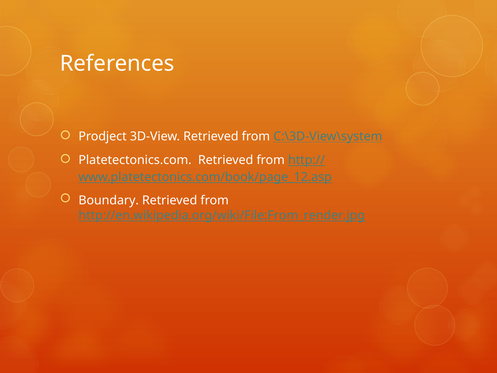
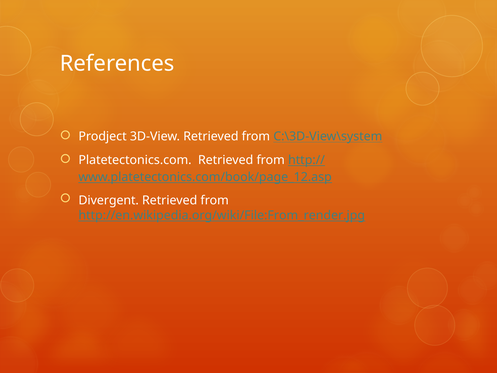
Boundary: Boundary -> Divergent (109, 200)
